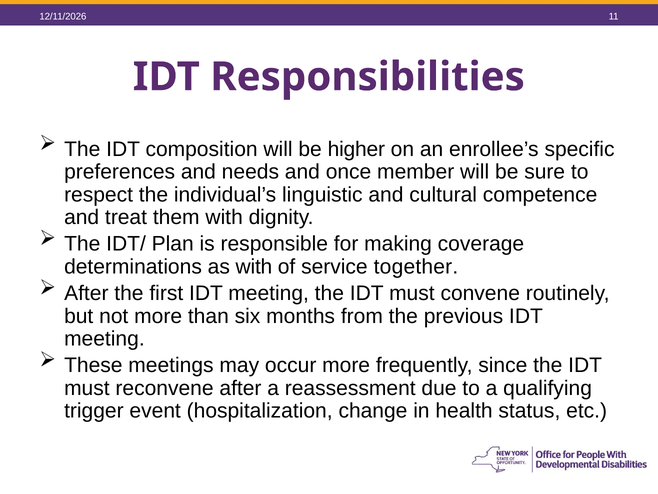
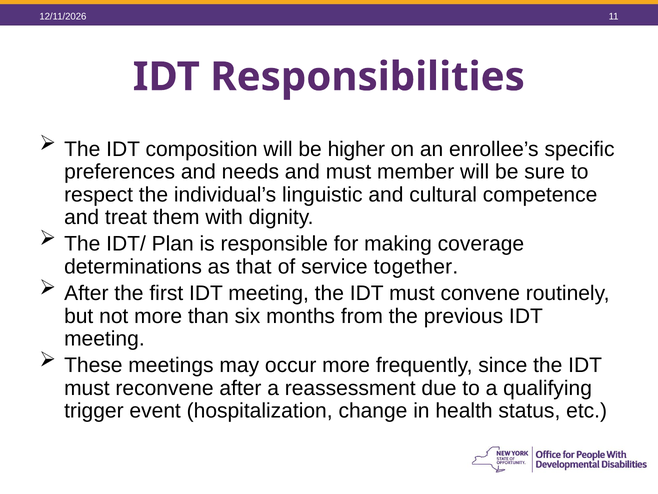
and once: once -> must (349, 172)
as with: with -> that (254, 266)
